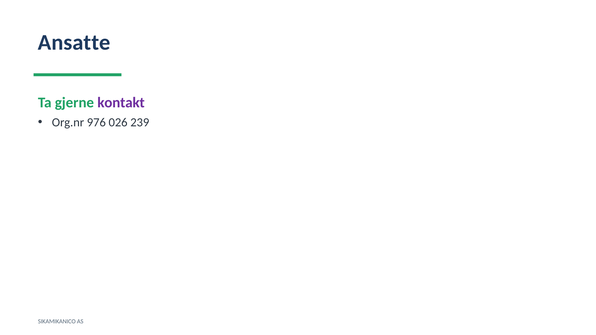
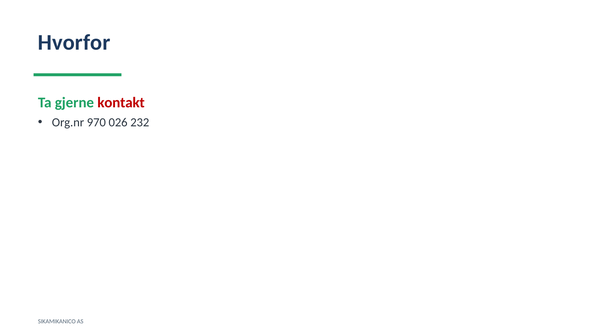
Ansatte: Ansatte -> Hvorfor (74, 43)
kontakt colour: purple -> red (121, 103)
976: 976 -> 970 (96, 123)
239: 239 -> 232 (140, 123)
